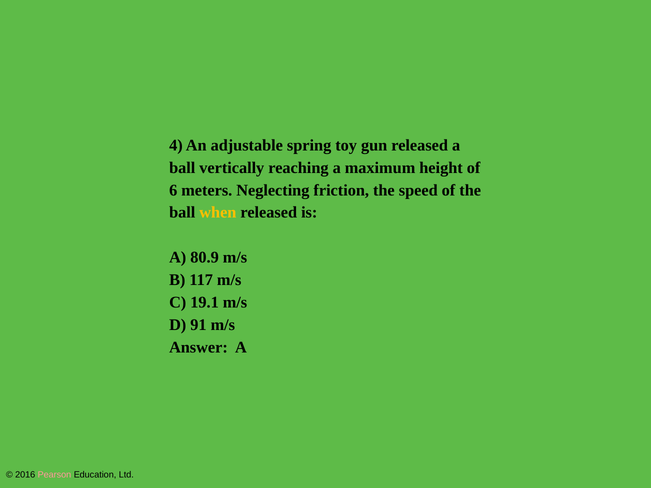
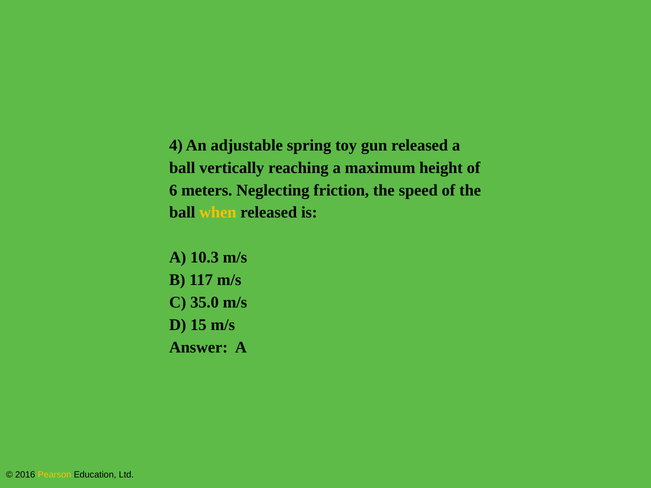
80.9: 80.9 -> 10.3 (205, 258)
19.1: 19.1 -> 35.0 (205, 303)
91: 91 -> 15 (198, 325)
Pearson colour: pink -> yellow (54, 475)
